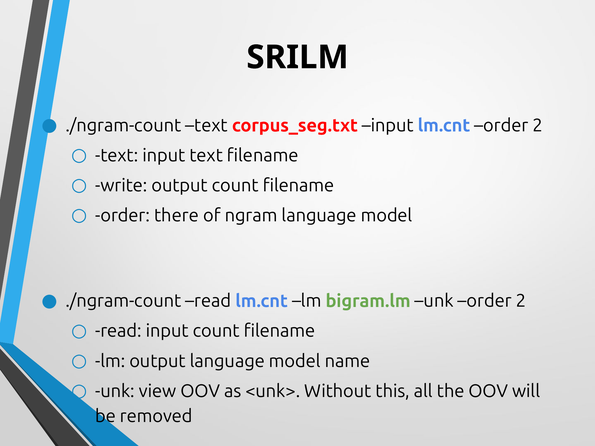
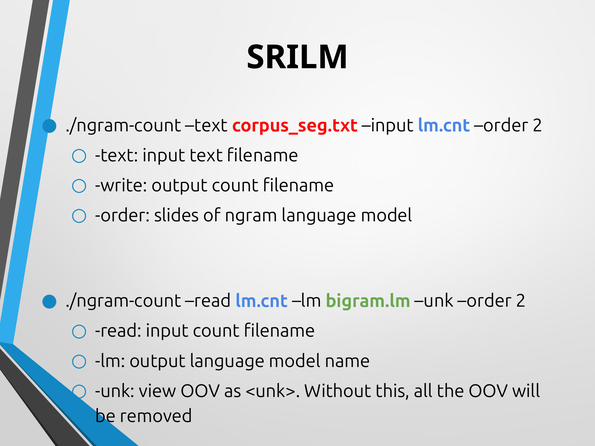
there: there -> slides (177, 216)
